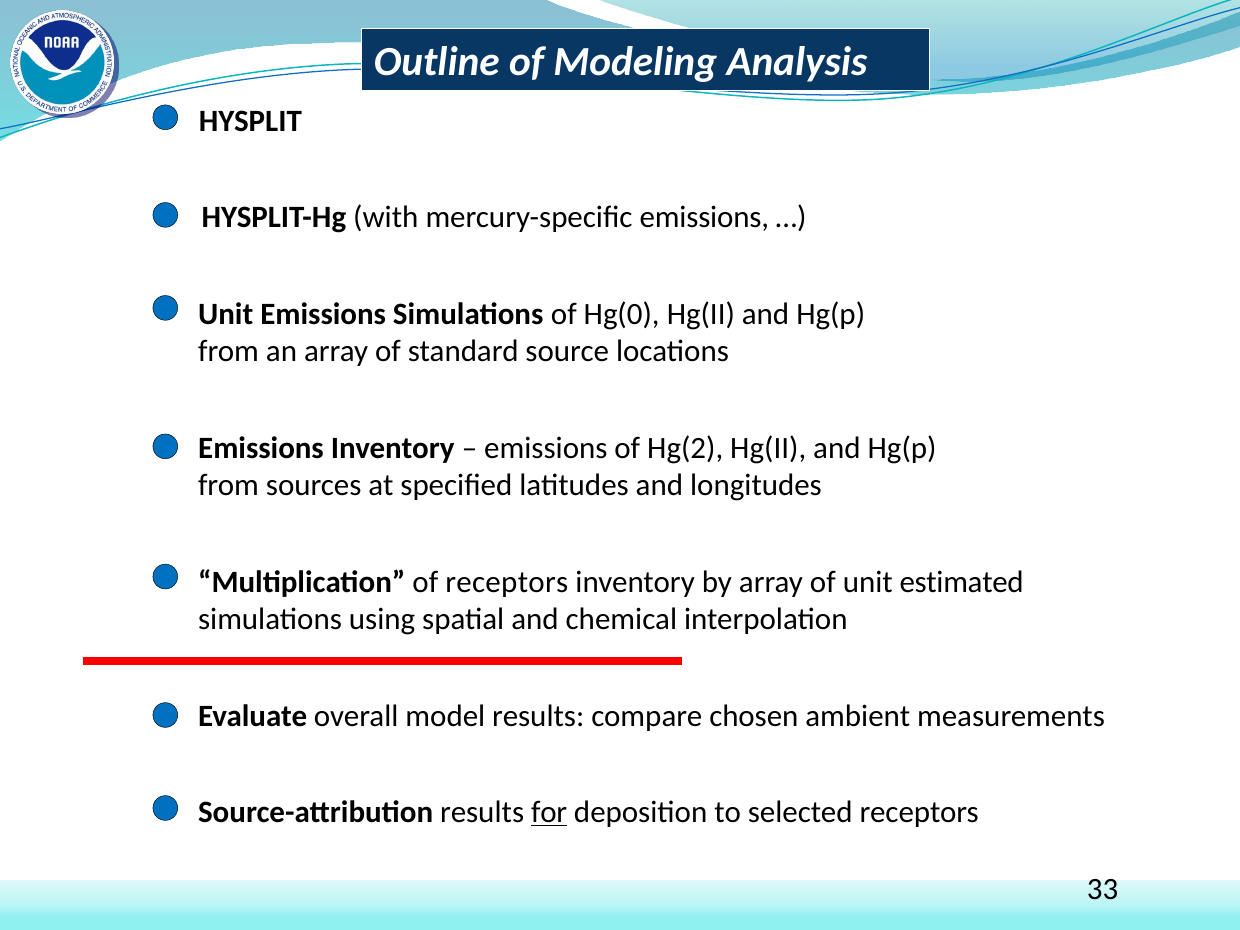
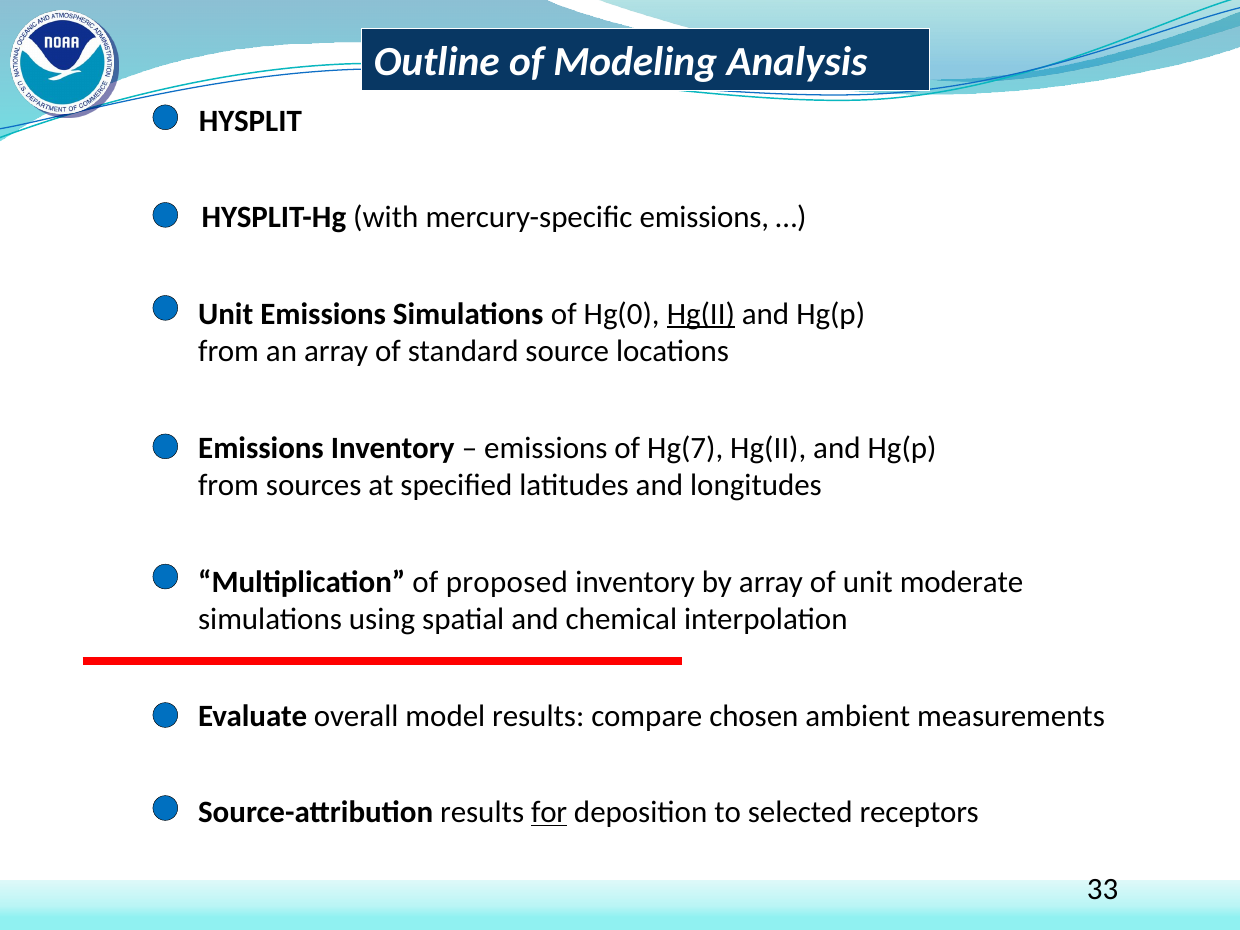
Hg(II underline: none -> present (701, 314)
Hg(2: Hg(2 -> Hg(7 (685, 448)
of receptors: receptors -> proposed (507, 582)
estimated: estimated -> moderate (962, 582)
